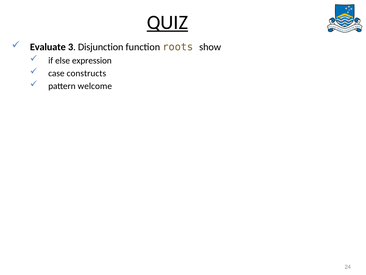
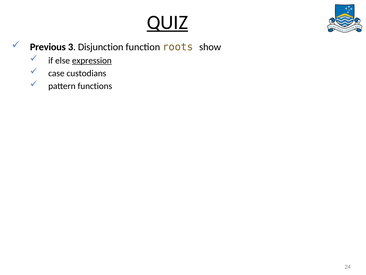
Evaluate: Evaluate -> Previous (48, 47)
expression underline: none -> present (92, 60)
constructs: constructs -> custodians (86, 73)
welcome: welcome -> functions (95, 86)
